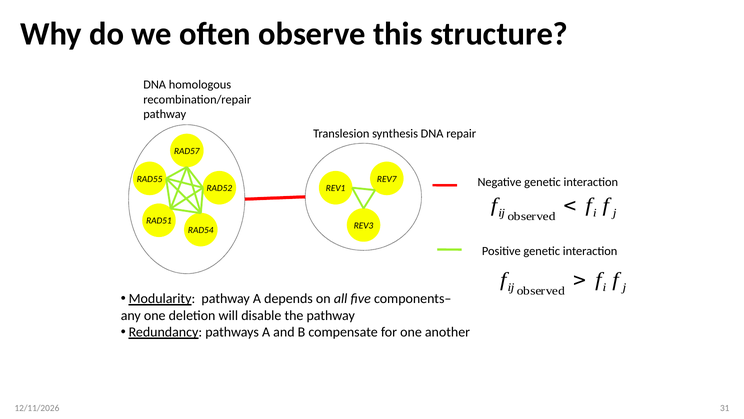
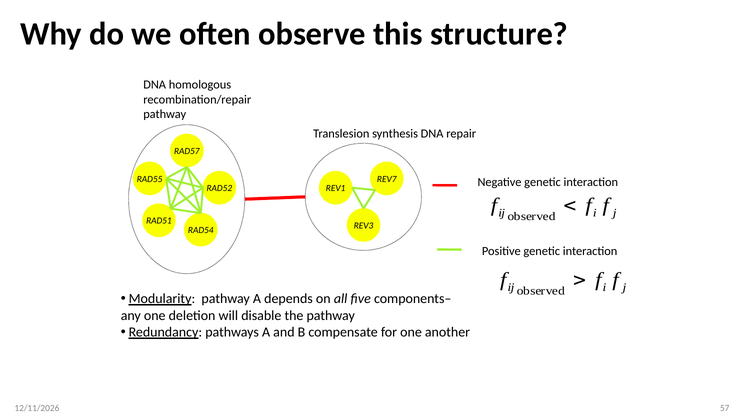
31: 31 -> 57 (725, 408)
